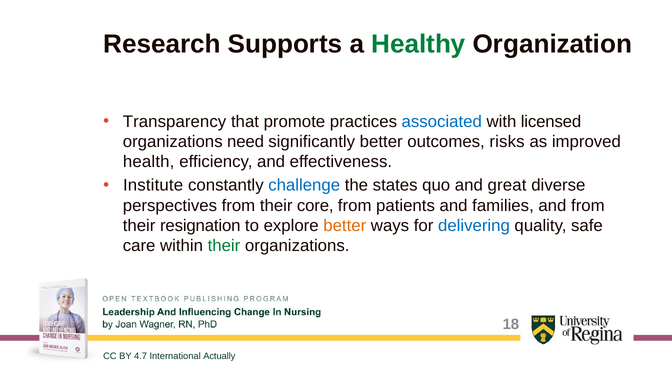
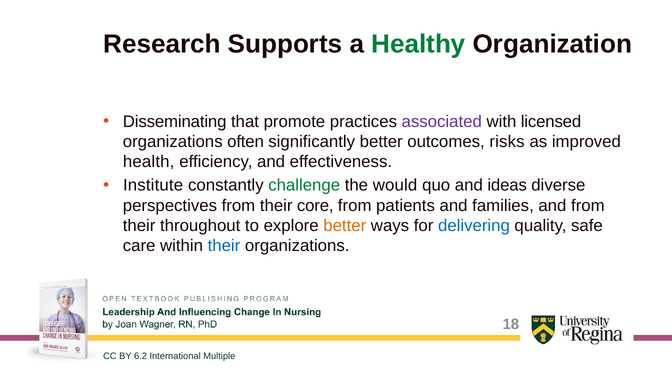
Transparency: Transparency -> Disseminating (175, 122)
associated colour: blue -> purple (442, 122)
need: need -> often (246, 142)
challenge colour: blue -> green (304, 185)
states: states -> would (395, 185)
great: great -> ideas (507, 185)
resignation: resignation -> throughout (200, 226)
their colour: green -> blue (224, 246)
4.7: 4.7 -> 6.2 (141, 356)
Actually: Actually -> Multiple (219, 356)
